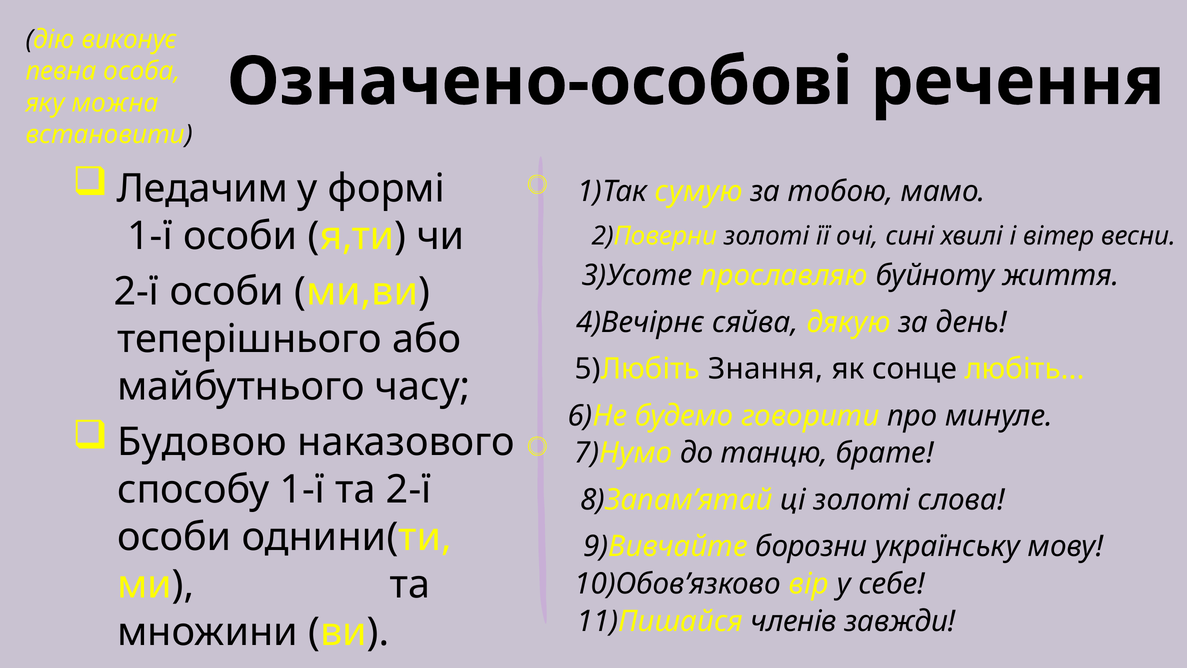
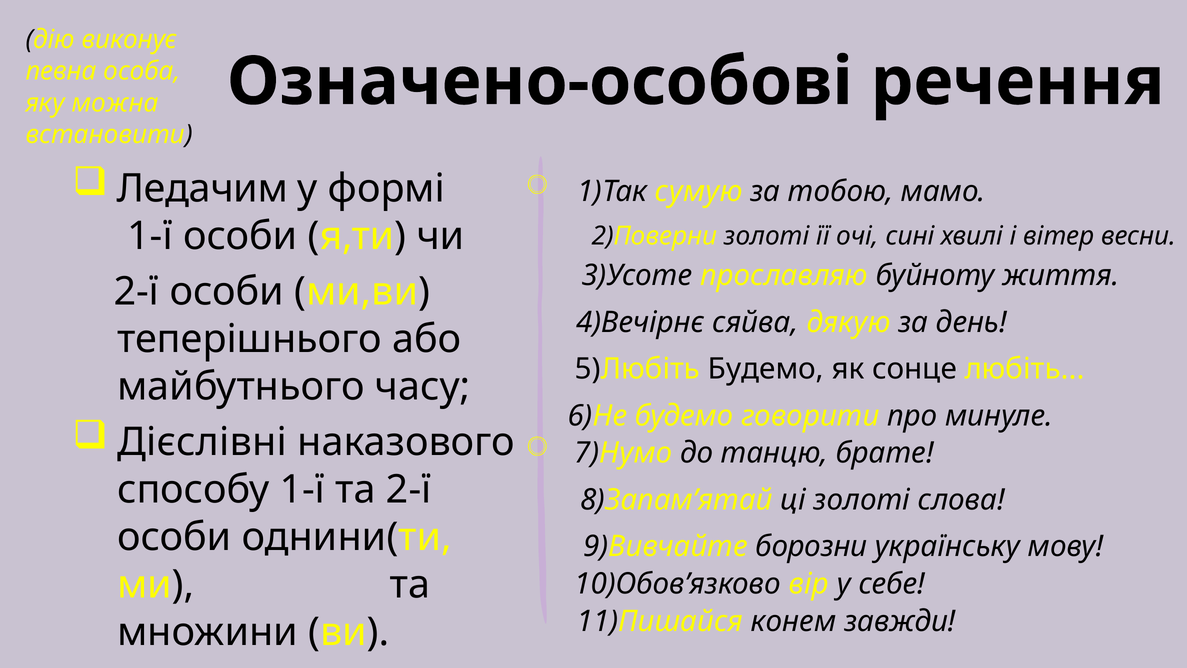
5)Любіть Знання: Знання -> Будемо (766, 369)
Будовою: Будовою -> Дієслівні (202, 442)
членів: членів -> конем (793, 621)
